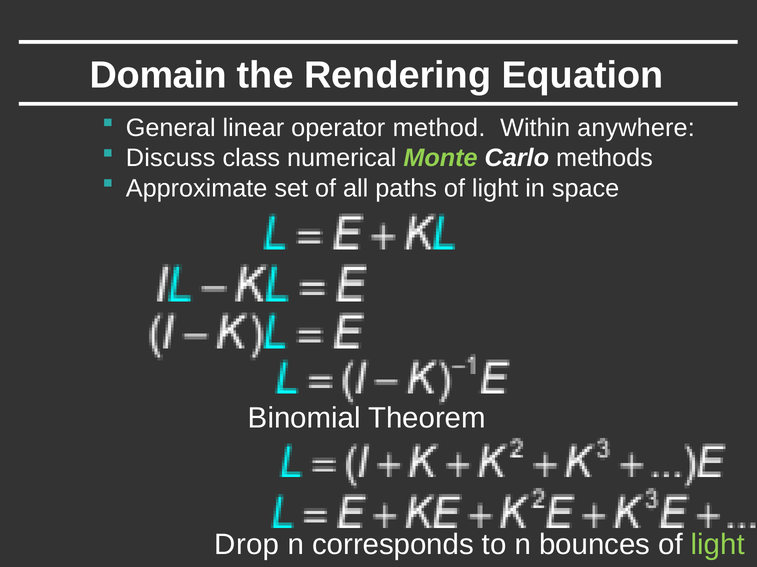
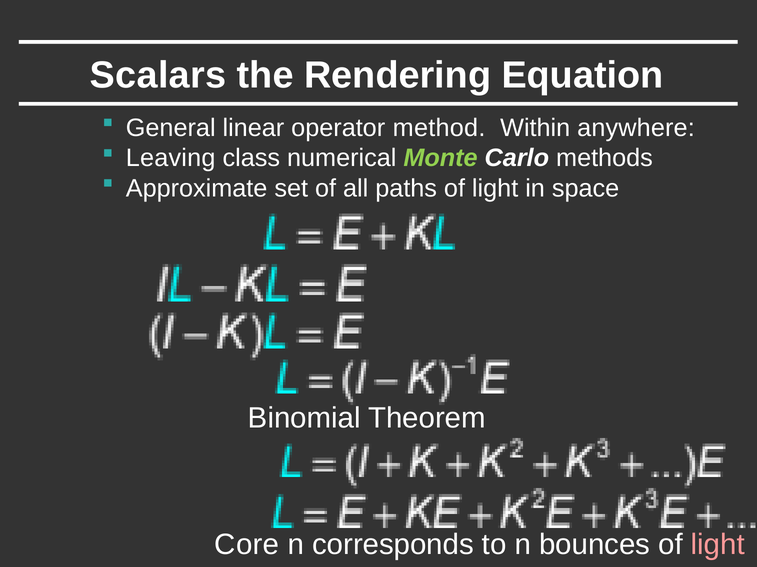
Domain: Domain -> Scalars (158, 75)
Discuss: Discuss -> Leaving (171, 158)
Drop: Drop -> Core (247, 545)
light colour: light green -> pink (718, 545)
